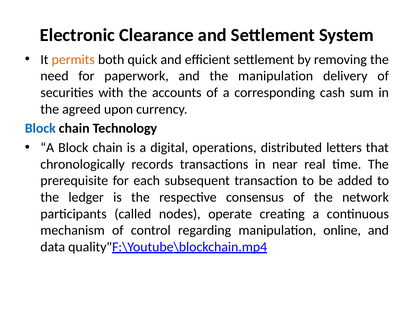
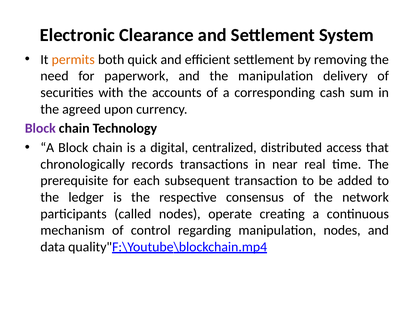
Block colour: blue -> purple (40, 129)
operations: operations -> centralized (225, 148)
letters: letters -> access (344, 148)
manipulation online: online -> nodes (342, 231)
